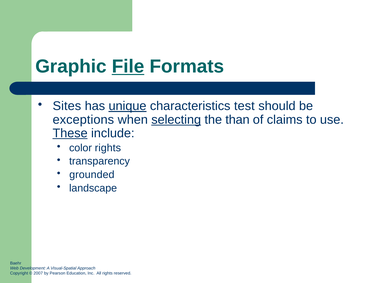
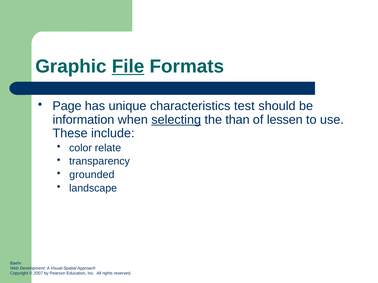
Sites: Sites -> Page (67, 106)
unique underline: present -> none (128, 106)
exceptions: exceptions -> information (83, 120)
claims: claims -> lessen (285, 120)
These underline: present -> none (70, 133)
color rights: rights -> relate (108, 148)
